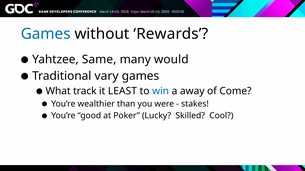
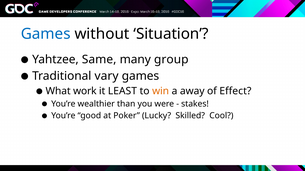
Rewards: Rewards -> Situation (171, 34)
would: would -> group (171, 60)
track: track -> work (85, 91)
win colour: blue -> orange (161, 91)
Come: Come -> Effect (235, 91)
